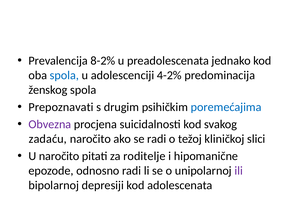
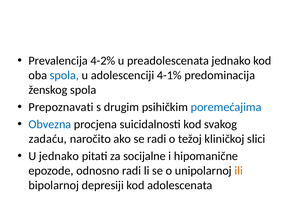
8-2%: 8-2% -> 4-2% (103, 61)
4-2%: 4-2% -> 4-1% (169, 75)
Obvezna colour: purple -> blue (50, 124)
U naročito: naročito -> jednako (59, 156)
roditelje: roditelje -> socijalne (144, 156)
ili colour: purple -> orange (239, 171)
